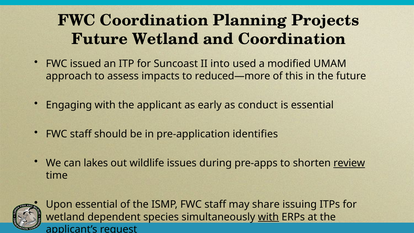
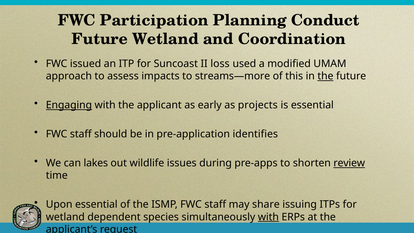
FWC Coordination: Coordination -> Participation (154, 20)
Projects: Projects -> Conduct (325, 20)
into: into -> loss (220, 64)
reduced—more: reduced—more -> streams—more (233, 76)
the underline: none -> present (325, 76)
Engaging underline: none -> present (69, 105)
conduct: conduct -> projects (258, 105)
